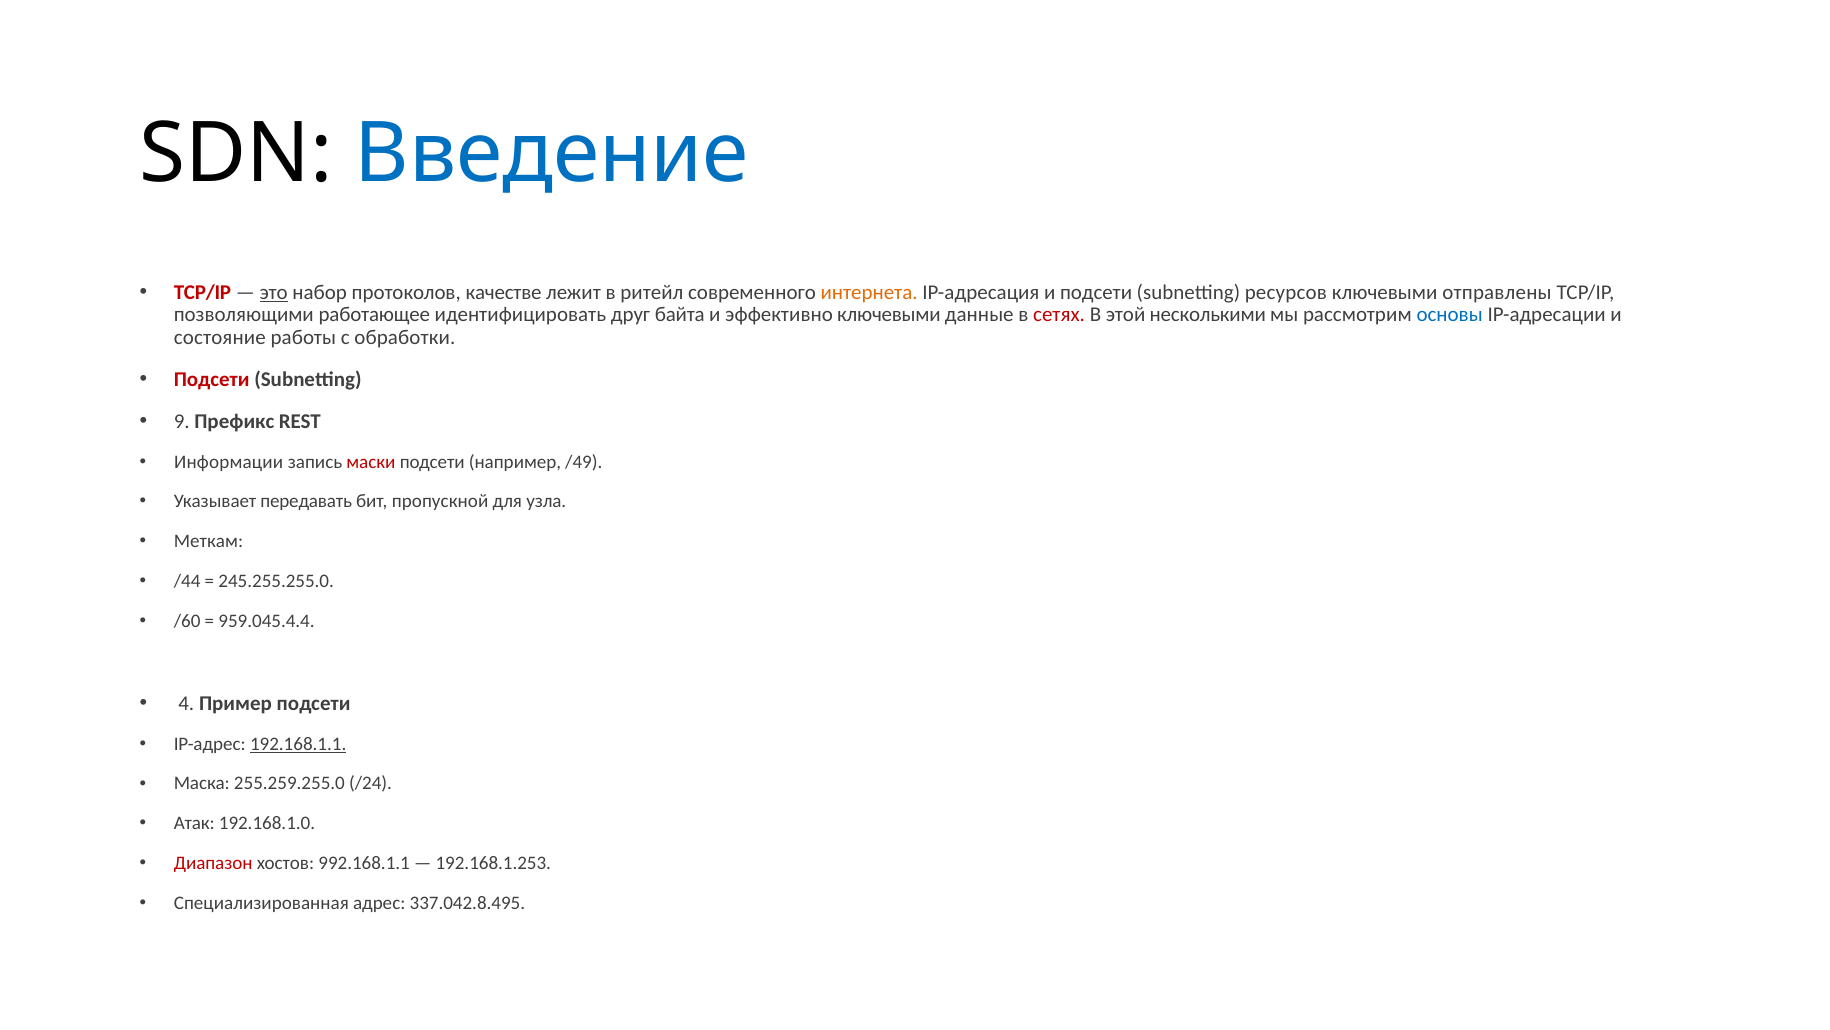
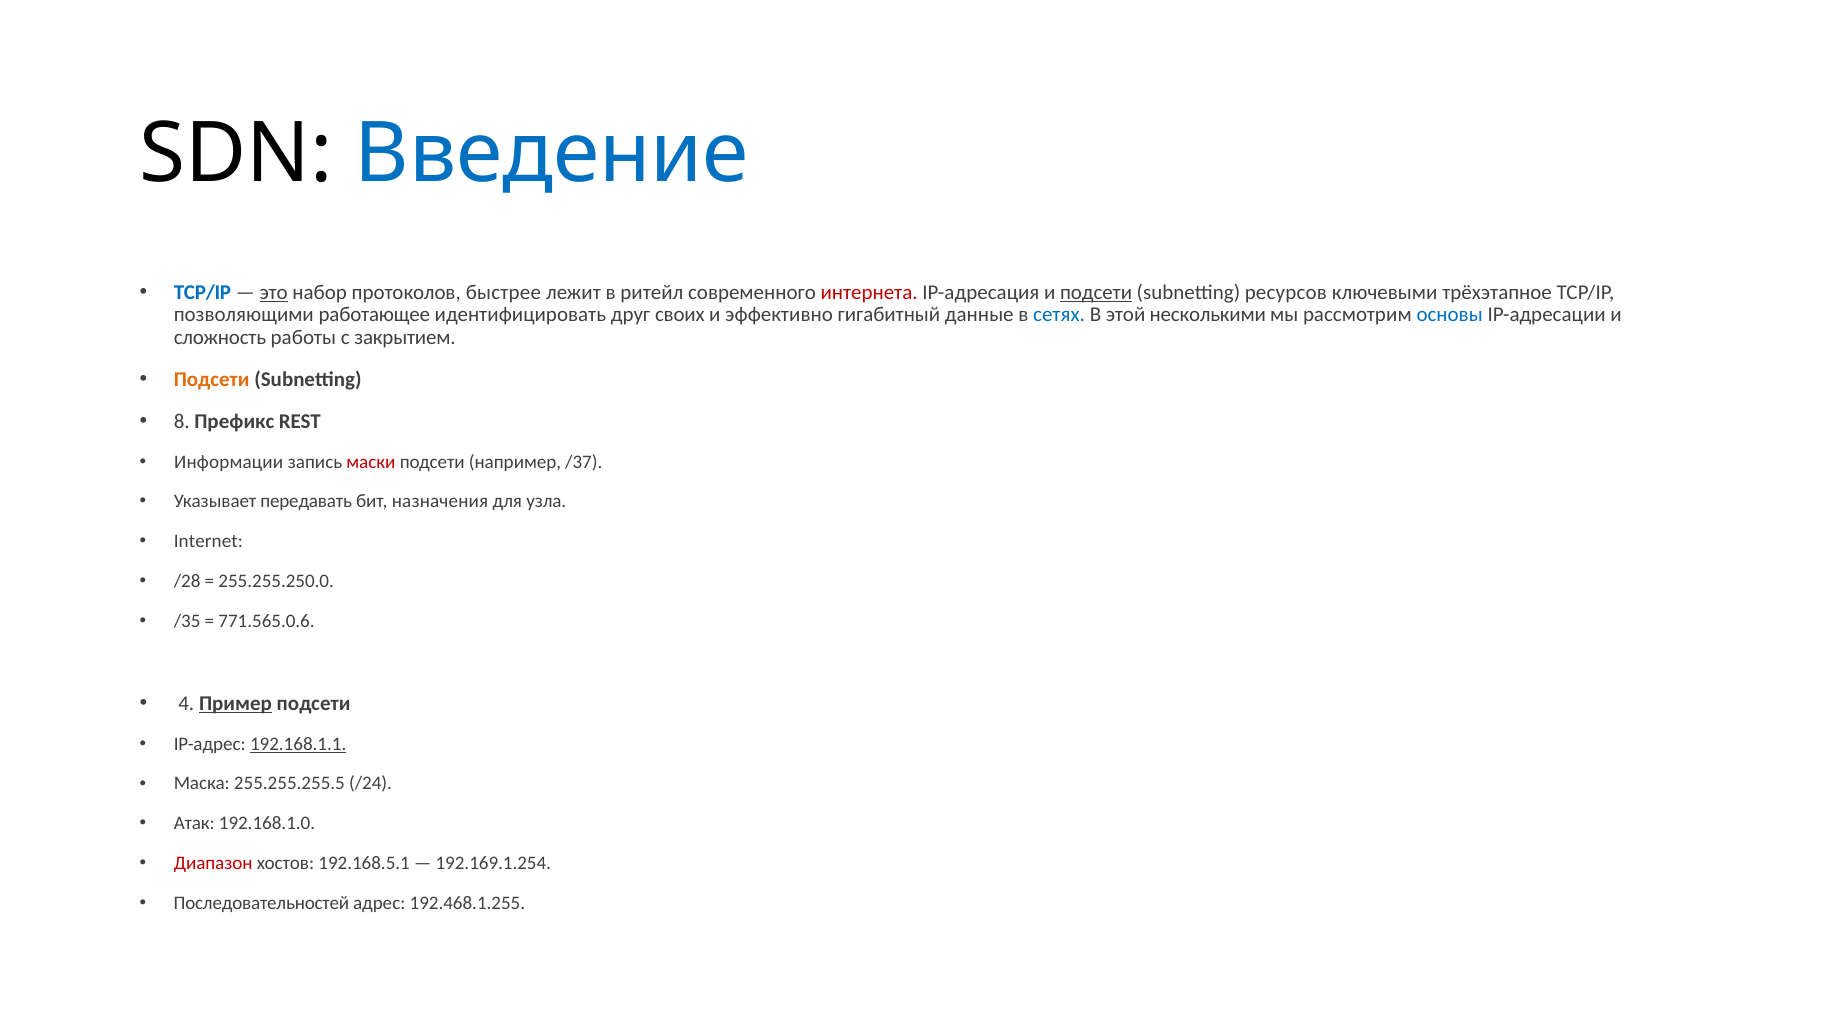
TCP/IP colour: red -> blue (202, 292)
качестве: качестве -> быстрее (503, 292)
интернета colour: orange -> red (869, 292)
подсети underline: none -> present (1096, 292)
отправлены: отправлены -> трёхэтапное (1497, 292)
байта: байта -> своих (680, 315)
эффективно ключевыми: ключевыми -> гигабитный (889, 315)
сетях colour: red -> blue (1059, 315)
состояние: состояние -> сложность (220, 337)
обработки: обработки -> закрытием (405, 337)
Подсети colour: red -> orange (212, 379)
9: 9 -> 8 (182, 421)
/49: /49 -> /37 (584, 461)
пропускной: пропускной -> назначения (440, 501)
Меткам: Меткам -> Internet (208, 541)
/44: /44 -> /28 (187, 581)
245.255.255.0: 245.255.255.0 -> 255.255.250.0 (276, 581)
/60: /60 -> /35 (187, 620)
959.045.4.4: 959.045.4.4 -> 771.565.0.6 (267, 620)
Пример underline: none -> present (235, 703)
255.259.255.0: 255.259.255.0 -> 255.255.255.5 (289, 783)
992.168.1.1: 992.168.1.1 -> 192.168.5.1 (364, 863)
192.168.1.253: 192.168.1.253 -> 192.169.1.254 (493, 863)
Специализированная: Специализированная -> Последовательностей (261, 902)
337.042.8.495: 337.042.8.495 -> 192.468.1.255 (467, 902)
